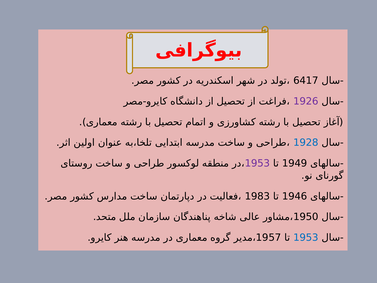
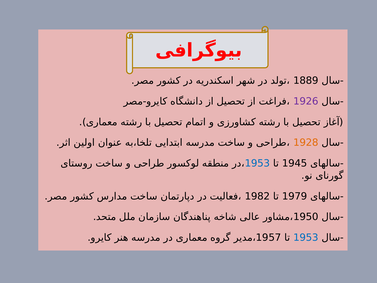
6417: 6417 -> 1889 (306, 81)
1928 colour: blue -> orange (306, 143)
1953 colour: purple -> blue (257, 163)
1949: 1949 -> 1945 (295, 163)
1983: 1983 -> 1982 (257, 196)
1946: 1946 -> 1979 (295, 196)
